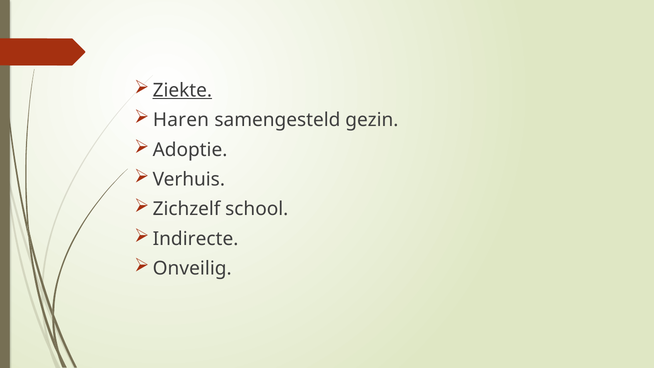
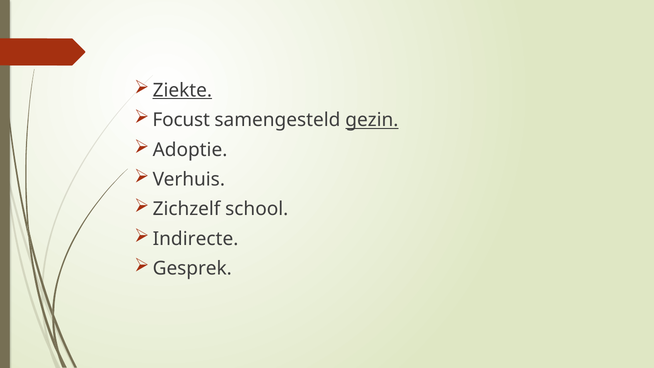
Haren: Haren -> Focust (181, 120)
gezin underline: none -> present (372, 120)
Onveilig: Onveilig -> Gesprek (192, 268)
